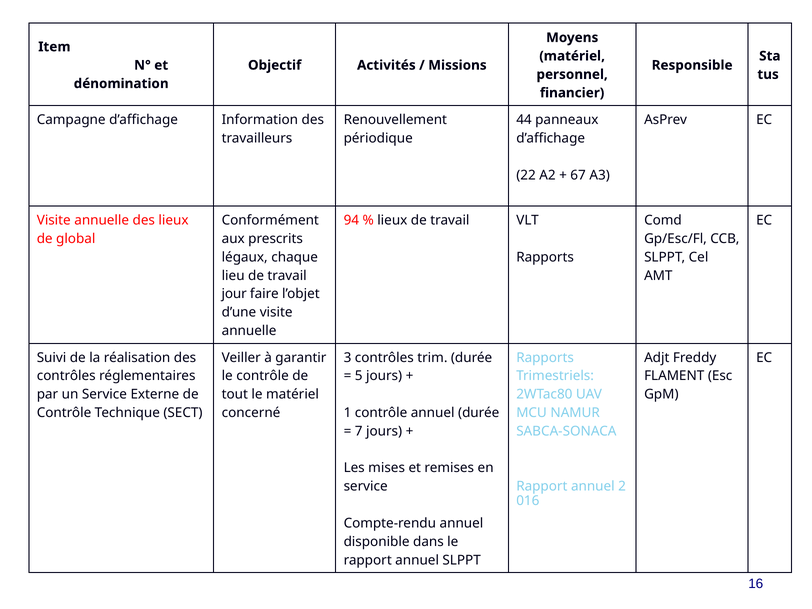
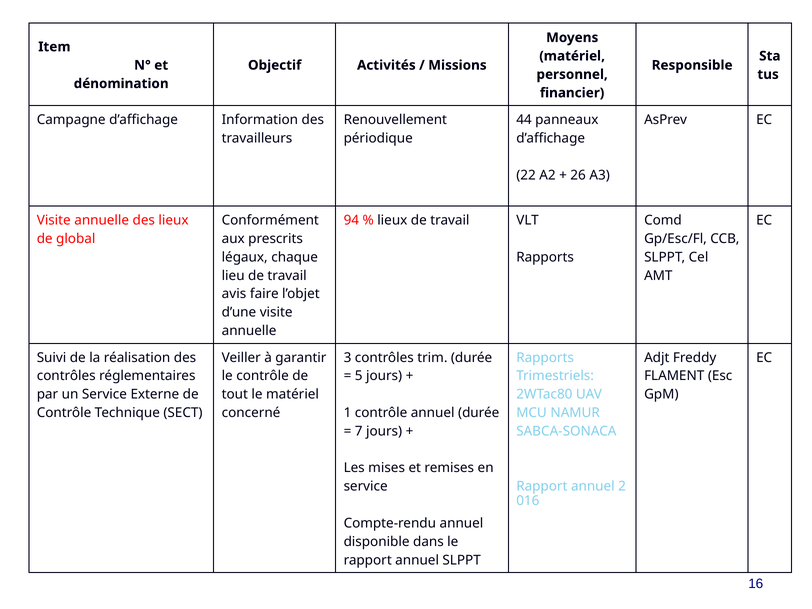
67: 67 -> 26 (578, 175)
jour: jour -> avis (234, 294)
